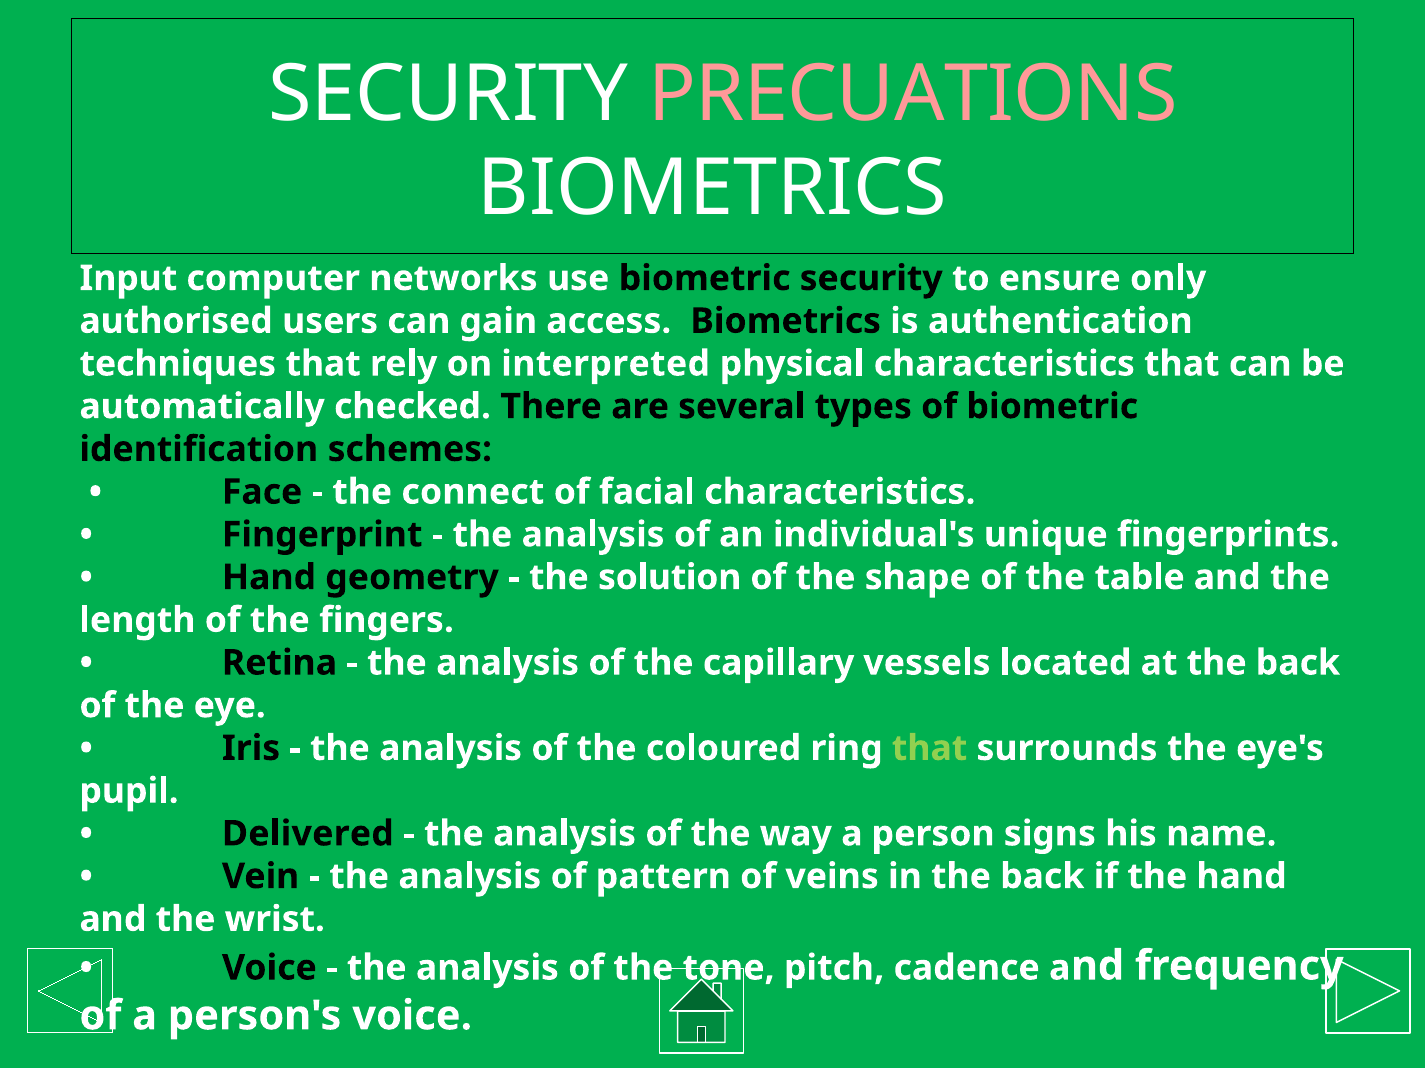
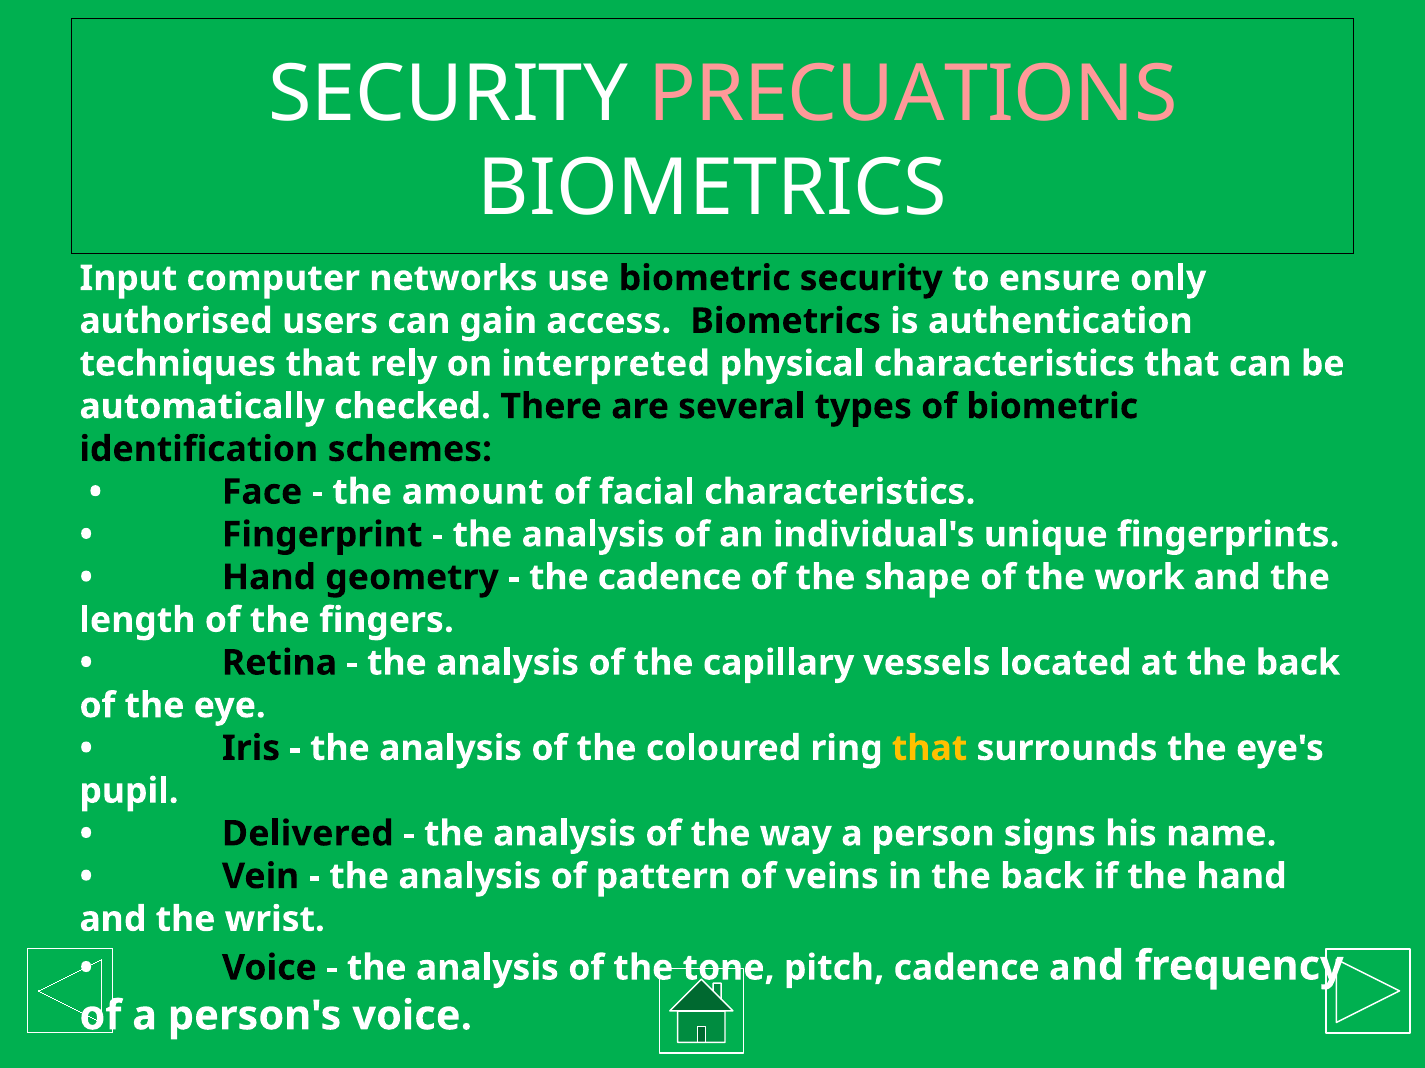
connect: connect -> amount (473, 492)
the solution: solution -> cadence (670, 578)
table: table -> work (1140, 578)
that colour: light green -> yellow (930, 749)
